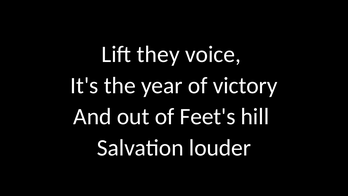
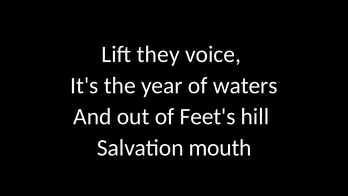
victory: victory -> waters (245, 85)
louder: louder -> mouth (220, 148)
